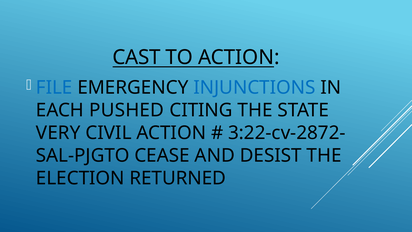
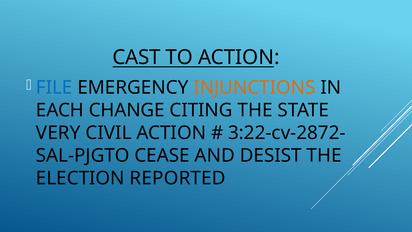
INJUNCTIONS colour: blue -> orange (255, 87)
PUSHED: PUSHED -> CHANGE (127, 110)
RETURNED: RETURNED -> REPORTED (178, 178)
